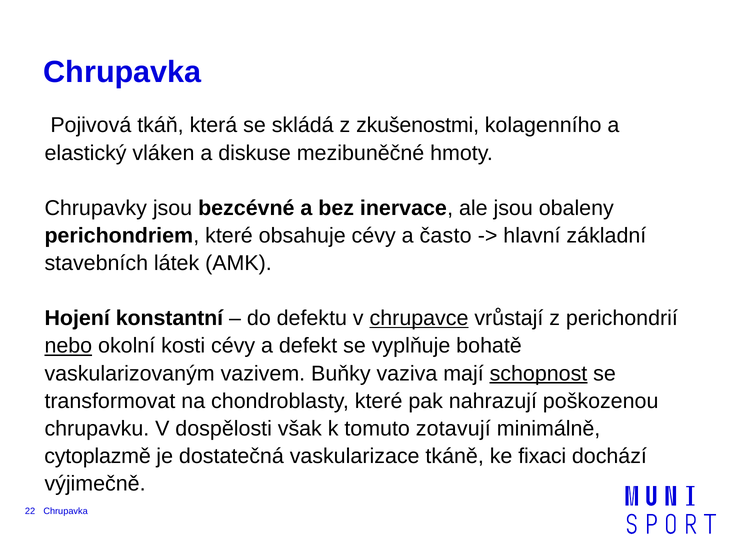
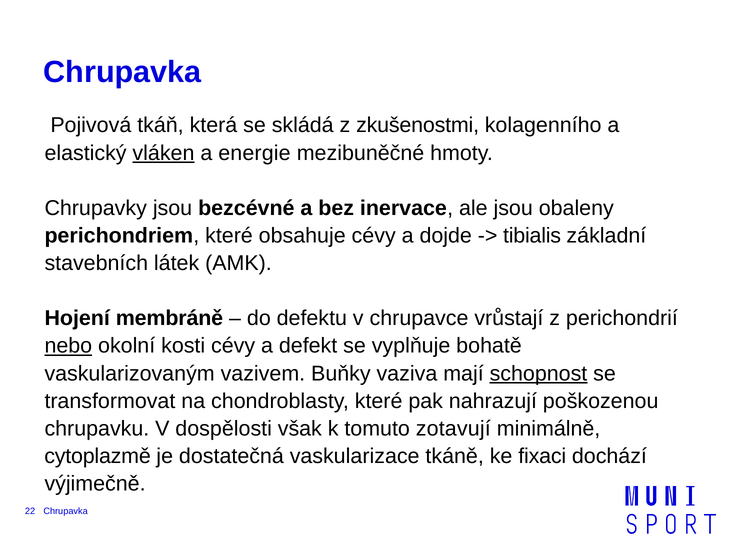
vláken underline: none -> present (163, 153)
diskuse: diskuse -> energie (254, 153)
často: často -> dojde (446, 236)
hlavní: hlavní -> tibialis (532, 236)
konstantní: konstantní -> membráně (169, 318)
chrupavce underline: present -> none (419, 318)
